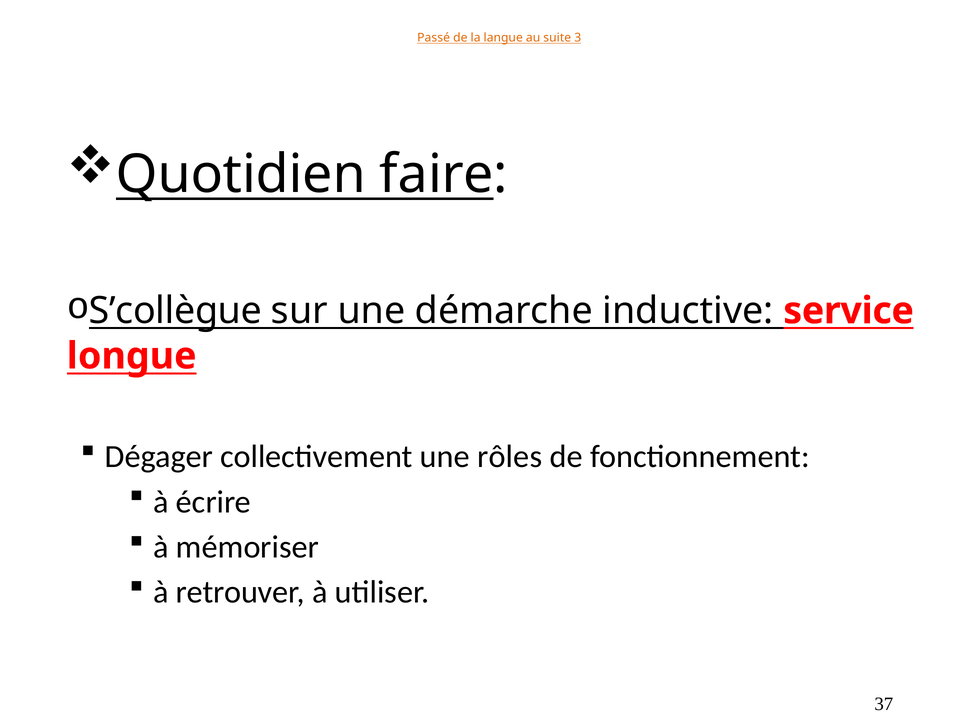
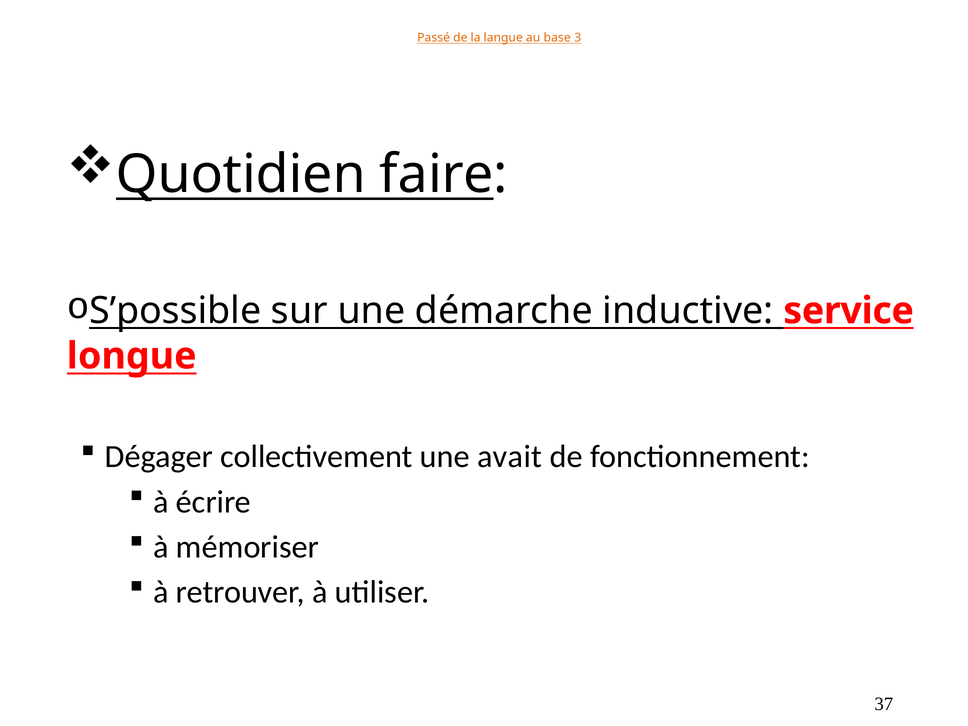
suite: suite -> base (557, 38)
S’collègue: S’collègue -> S’possible (175, 311)
rôles: rôles -> avait (510, 457)
